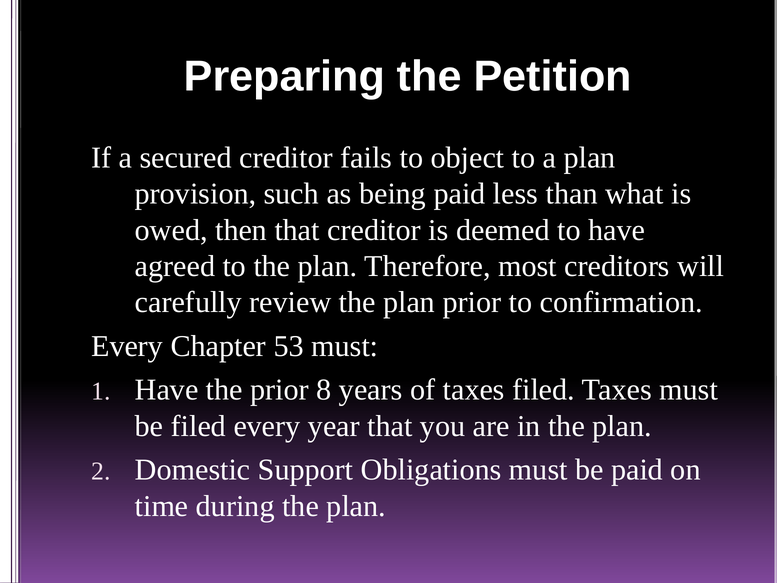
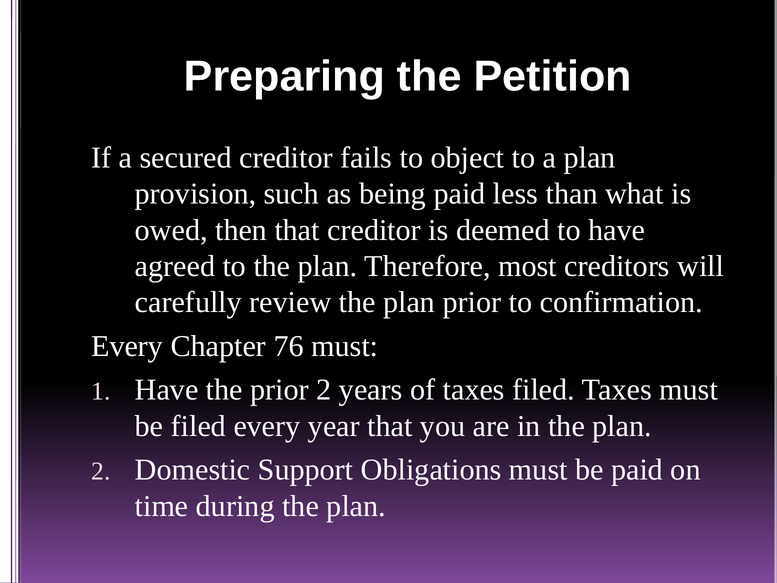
53: 53 -> 76 (289, 346)
prior 8: 8 -> 2 (324, 390)
